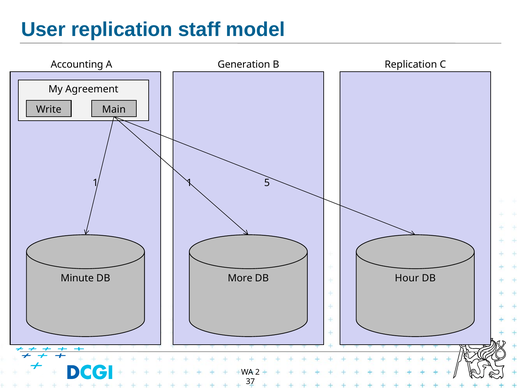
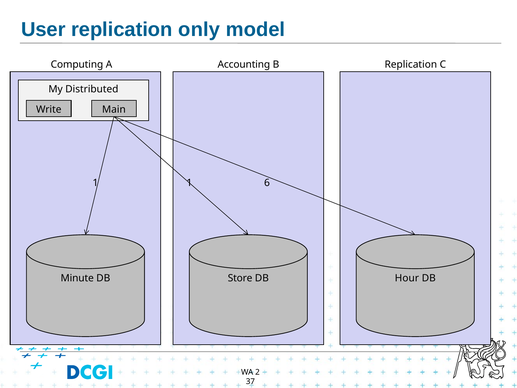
staff: staff -> only (199, 29)
Accounting: Accounting -> Computing (77, 65)
Generation: Generation -> Accounting (244, 65)
Agreement: Agreement -> Distributed (92, 89)
5: 5 -> 6 (267, 183)
More: More -> Store (240, 278)
